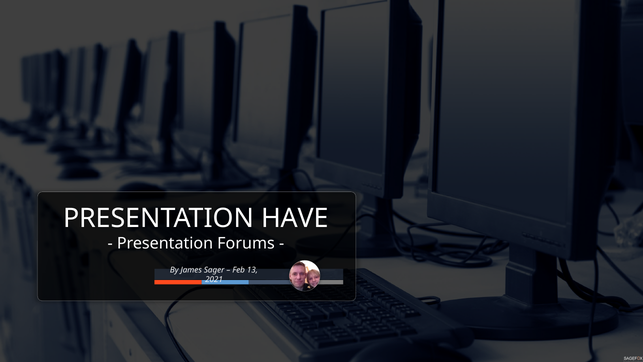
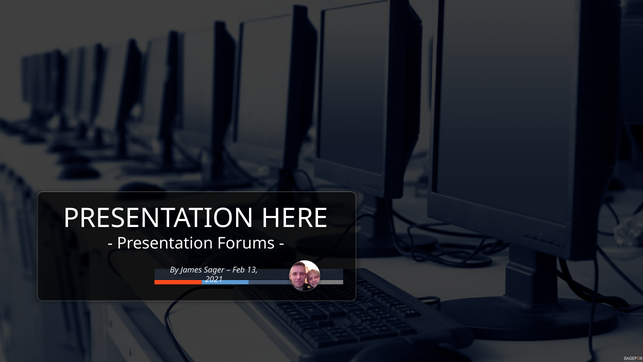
HAVE: HAVE -> HERE (295, 218)
